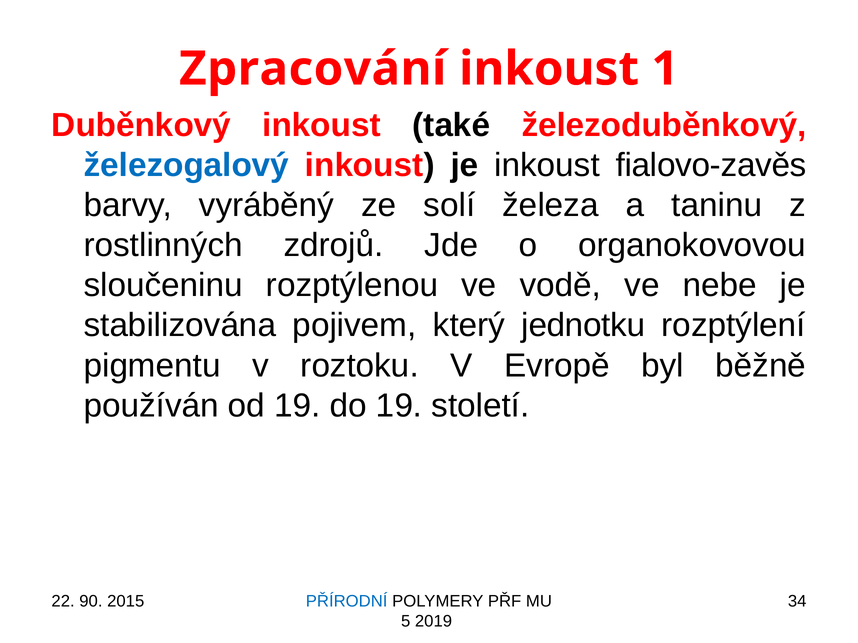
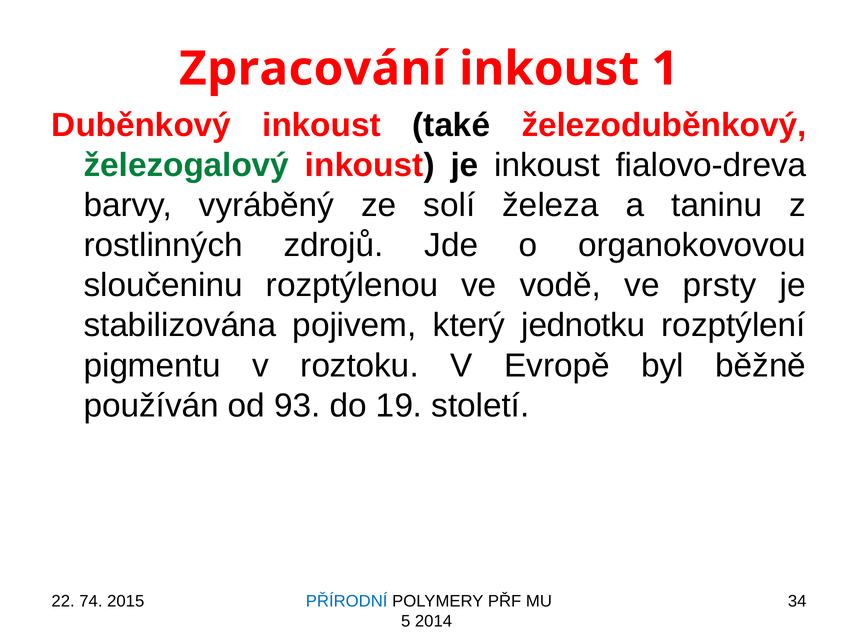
železogalový colour: blue -> green (186, 165)
fialovo-zavěs: fialovo-zavěs -> fialovo-dreva (711, 165)
nebe: nebe -> prsty (720, 286)
od 19: 19 -> 93 (297, 406)
90: 90 -> 74 (91, 601)
2019: 2019 -> 2014 (434, 622)
